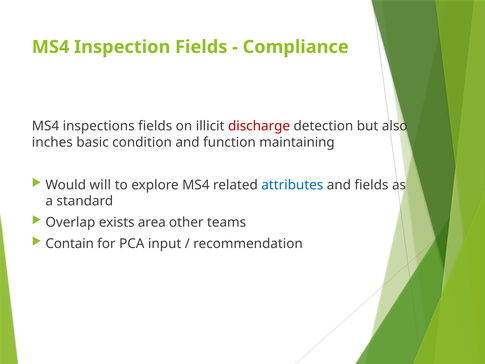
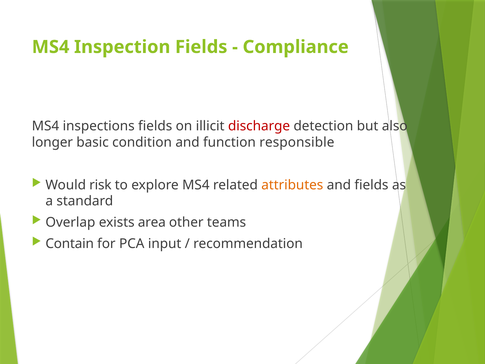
inches: inches -> longer (52, 142)
maintaining: maintaining -> responsible (297, 142)
will: will -> risk (100, 185)
attributes colour: blue -> orange (292, 185)
